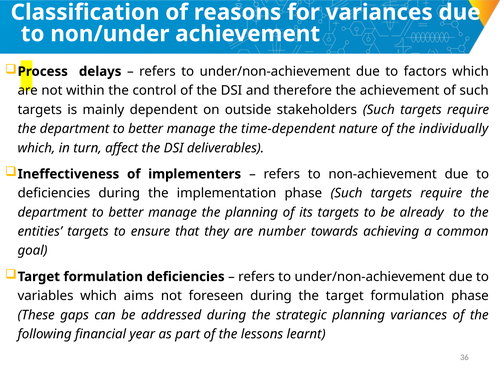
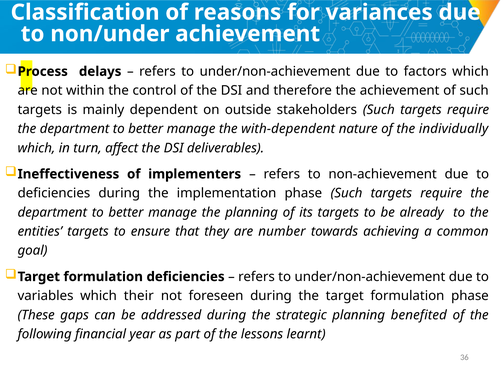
time-dependent: time-dependent -> with-dependent (288, 129)
aims: aims -> their (139, 296)
planning variances: variances -> benefited (419, 315)
